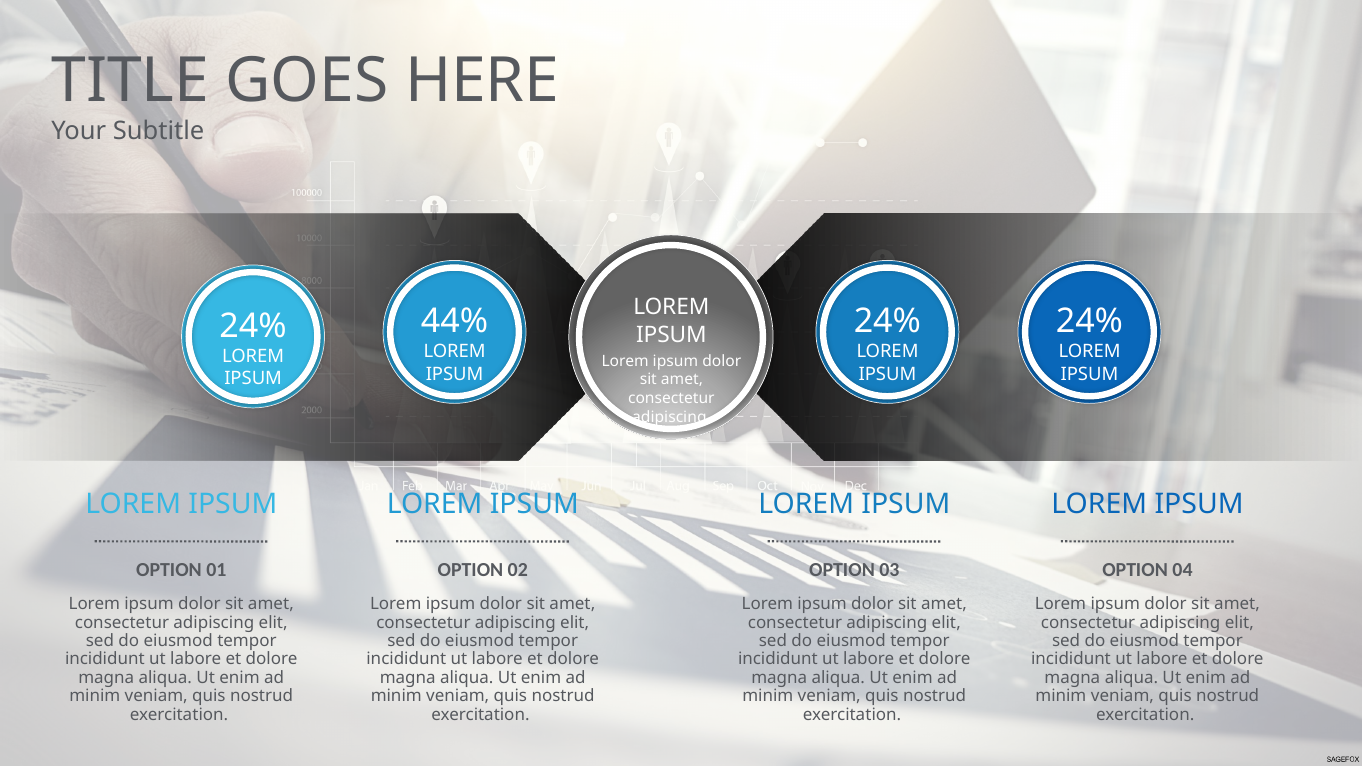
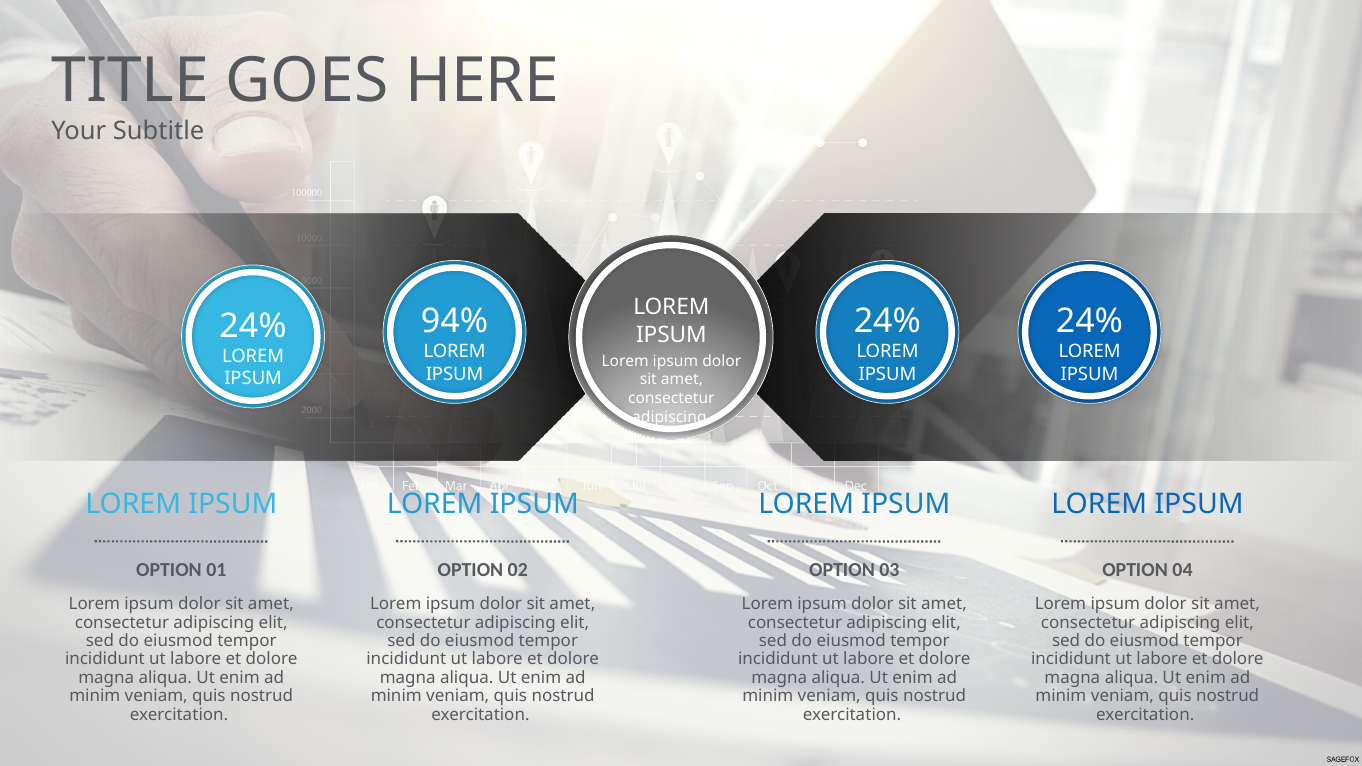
44%: 44% -> 94% (455, 321)
